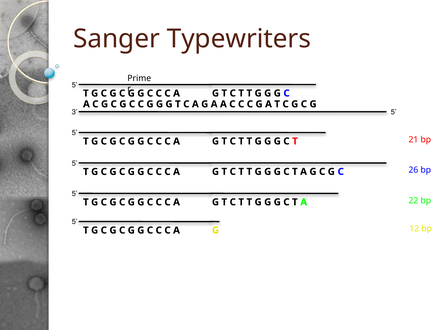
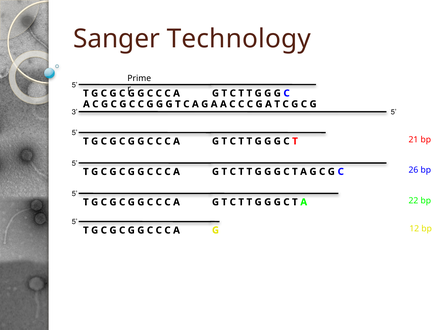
Typewriters: Typewriters -> Technology (239, 39)
